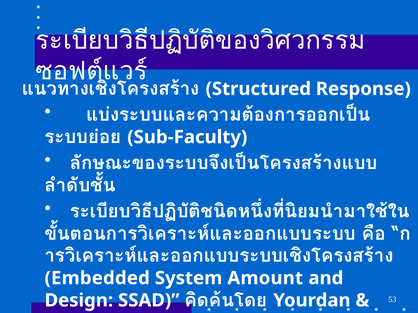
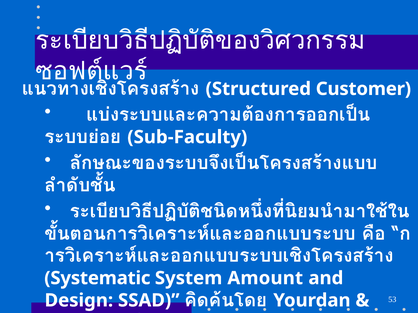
Response: Response -> Customer (363, 89)
Embedded: Embedded -> Systematic (97, 279)
